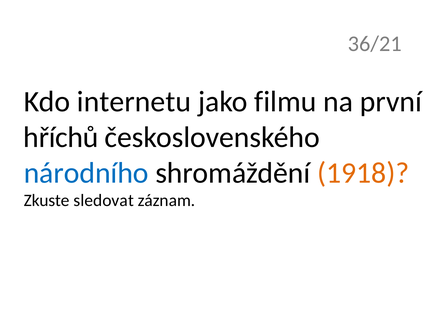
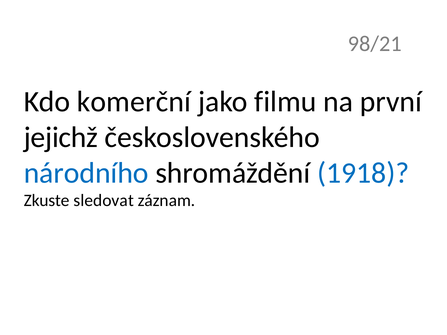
36/21: 36/21 -> 98/21 (375, 44)
internetu: internetu -> komerční (134, 102)
hříchů: hříchů -> jejichž (61, 138)
1918 colour: orange -> blue (363, 173)
